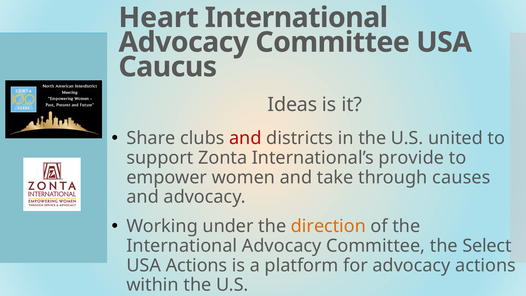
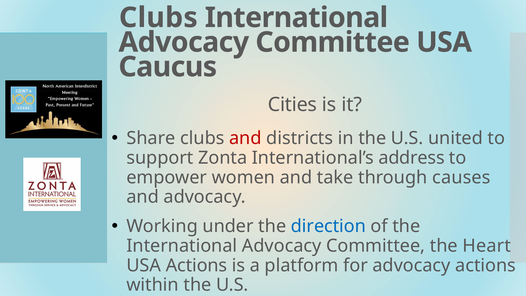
Heart: Heart -> Clubs (158, 18)
Ideas: Ideas -> Cities (292, 105)
provide: provide -> address (412, 158)
direction colour: orange -> blue (328, 226)
Select: Select -> Heart (487, 246)
